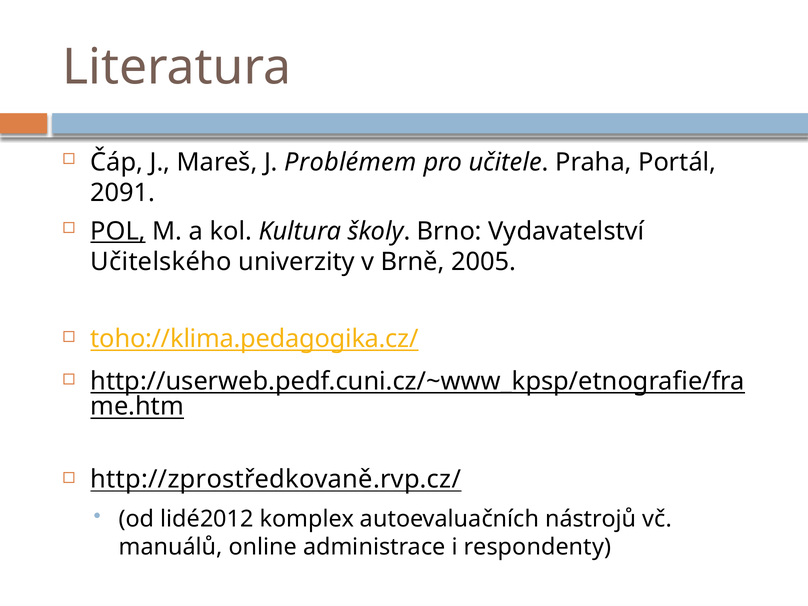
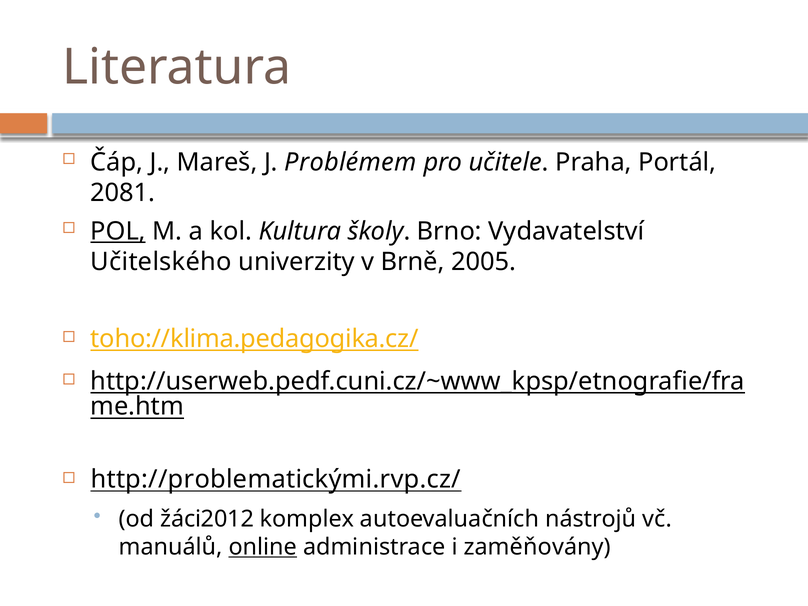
2091: 2091 -> 2081 (123, 193)
http://zprostředkovaně.rvp.cz/: http://zprostředkovaně.rvp.cz/ -> http://problematickými.rvp.cz/ (276, 479)
lidé2012: lidé2012 -> žáci2012 (207, 519)
online underline: none -> present (263, 547)
respondenty: respondenty -> zaměňovány (537, 547)
